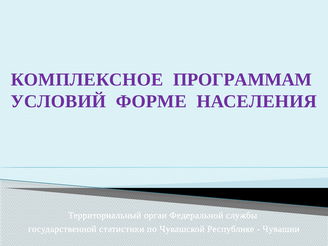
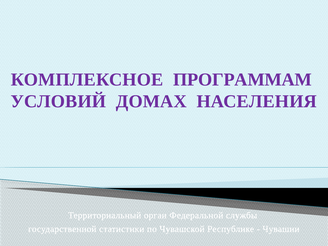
ФОРМЕ: ФОРМЕ -> ДОМАХ (151, 101)
